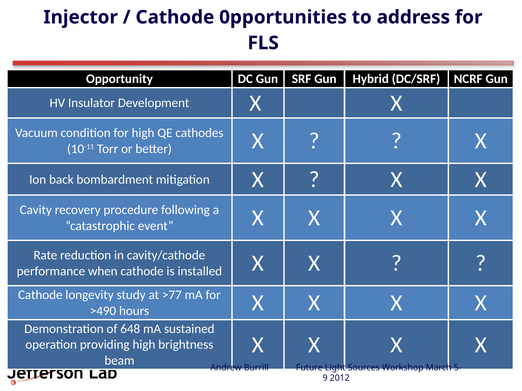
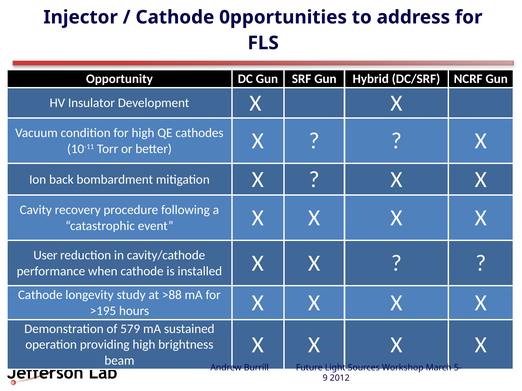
Rate: Rate -> User (45, 256)
>77: >77 -> >88 (172, 295)
>490: >490 -> >195 (103, 311)
648: 648 -> 579 (130, 329)
